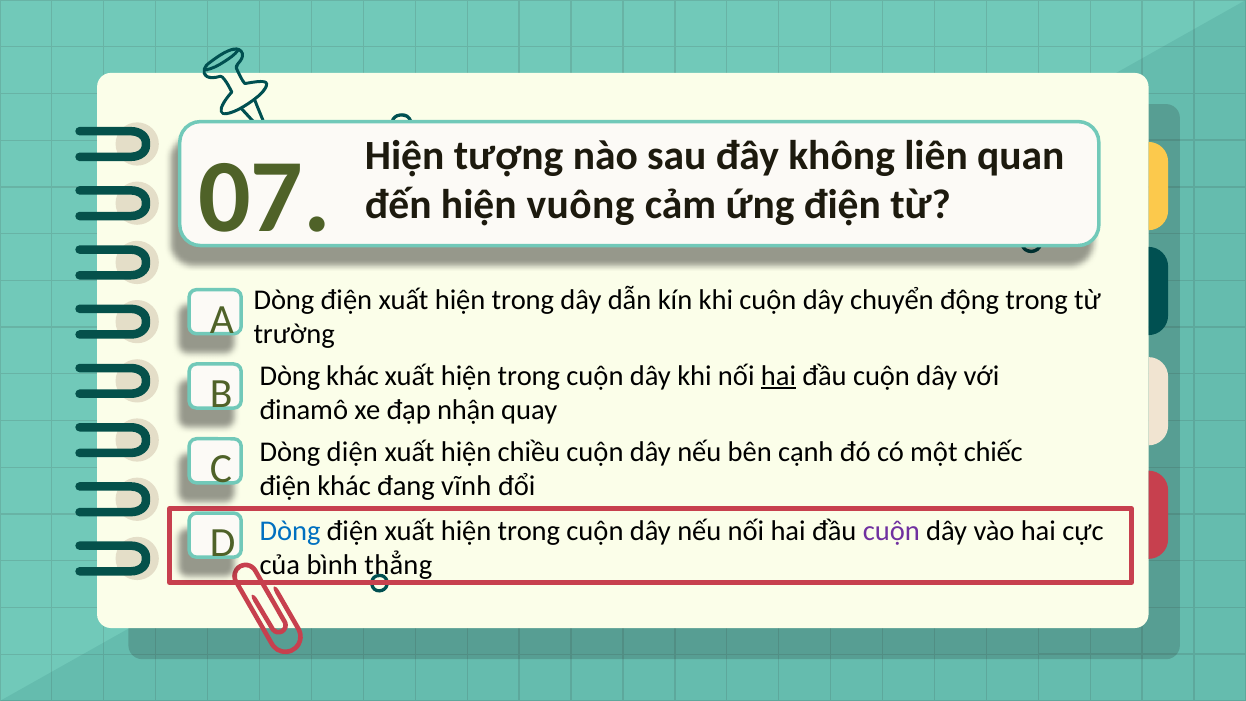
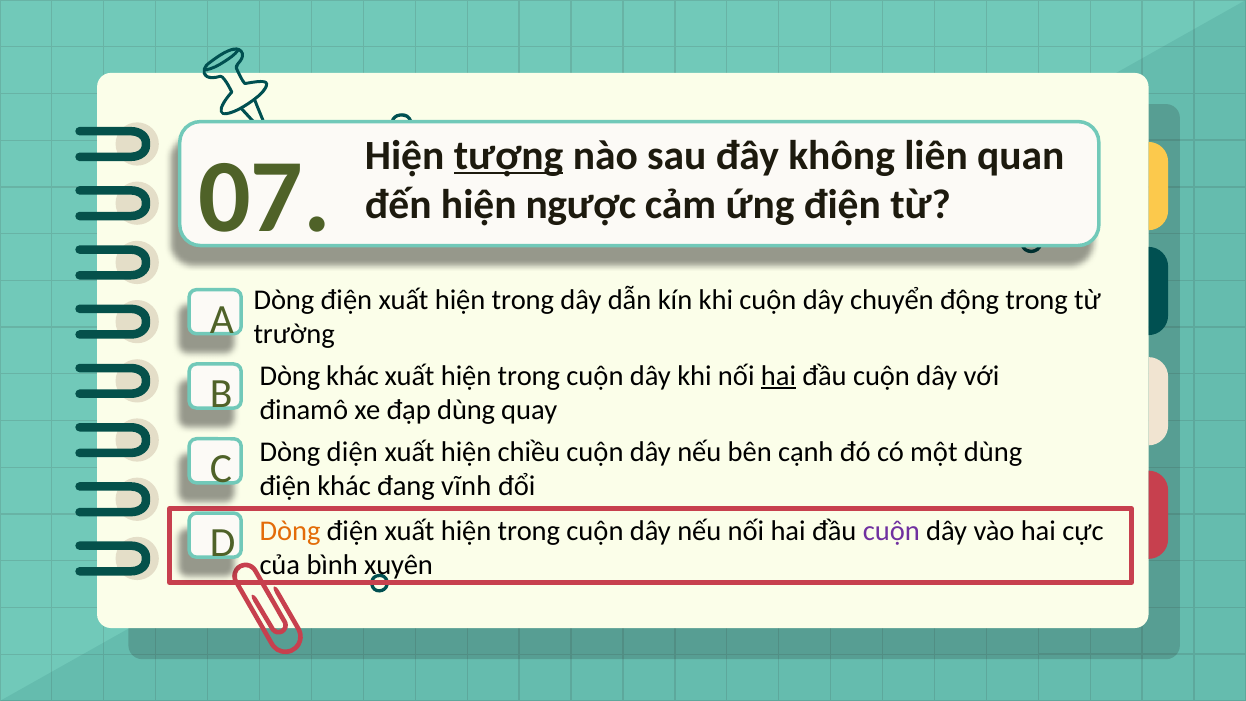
tượng underline: none -> present (509, 155)
vuông: vuông -> ngược (581, 205)
đạp nhận: nhận -> dùng (466, 410)
một chiếc: chiếc -> dùng (993, 452)
Dòng colour: blue -> orange (290, 531)
thẳng: thẳng -> xuyên (399, 565)
